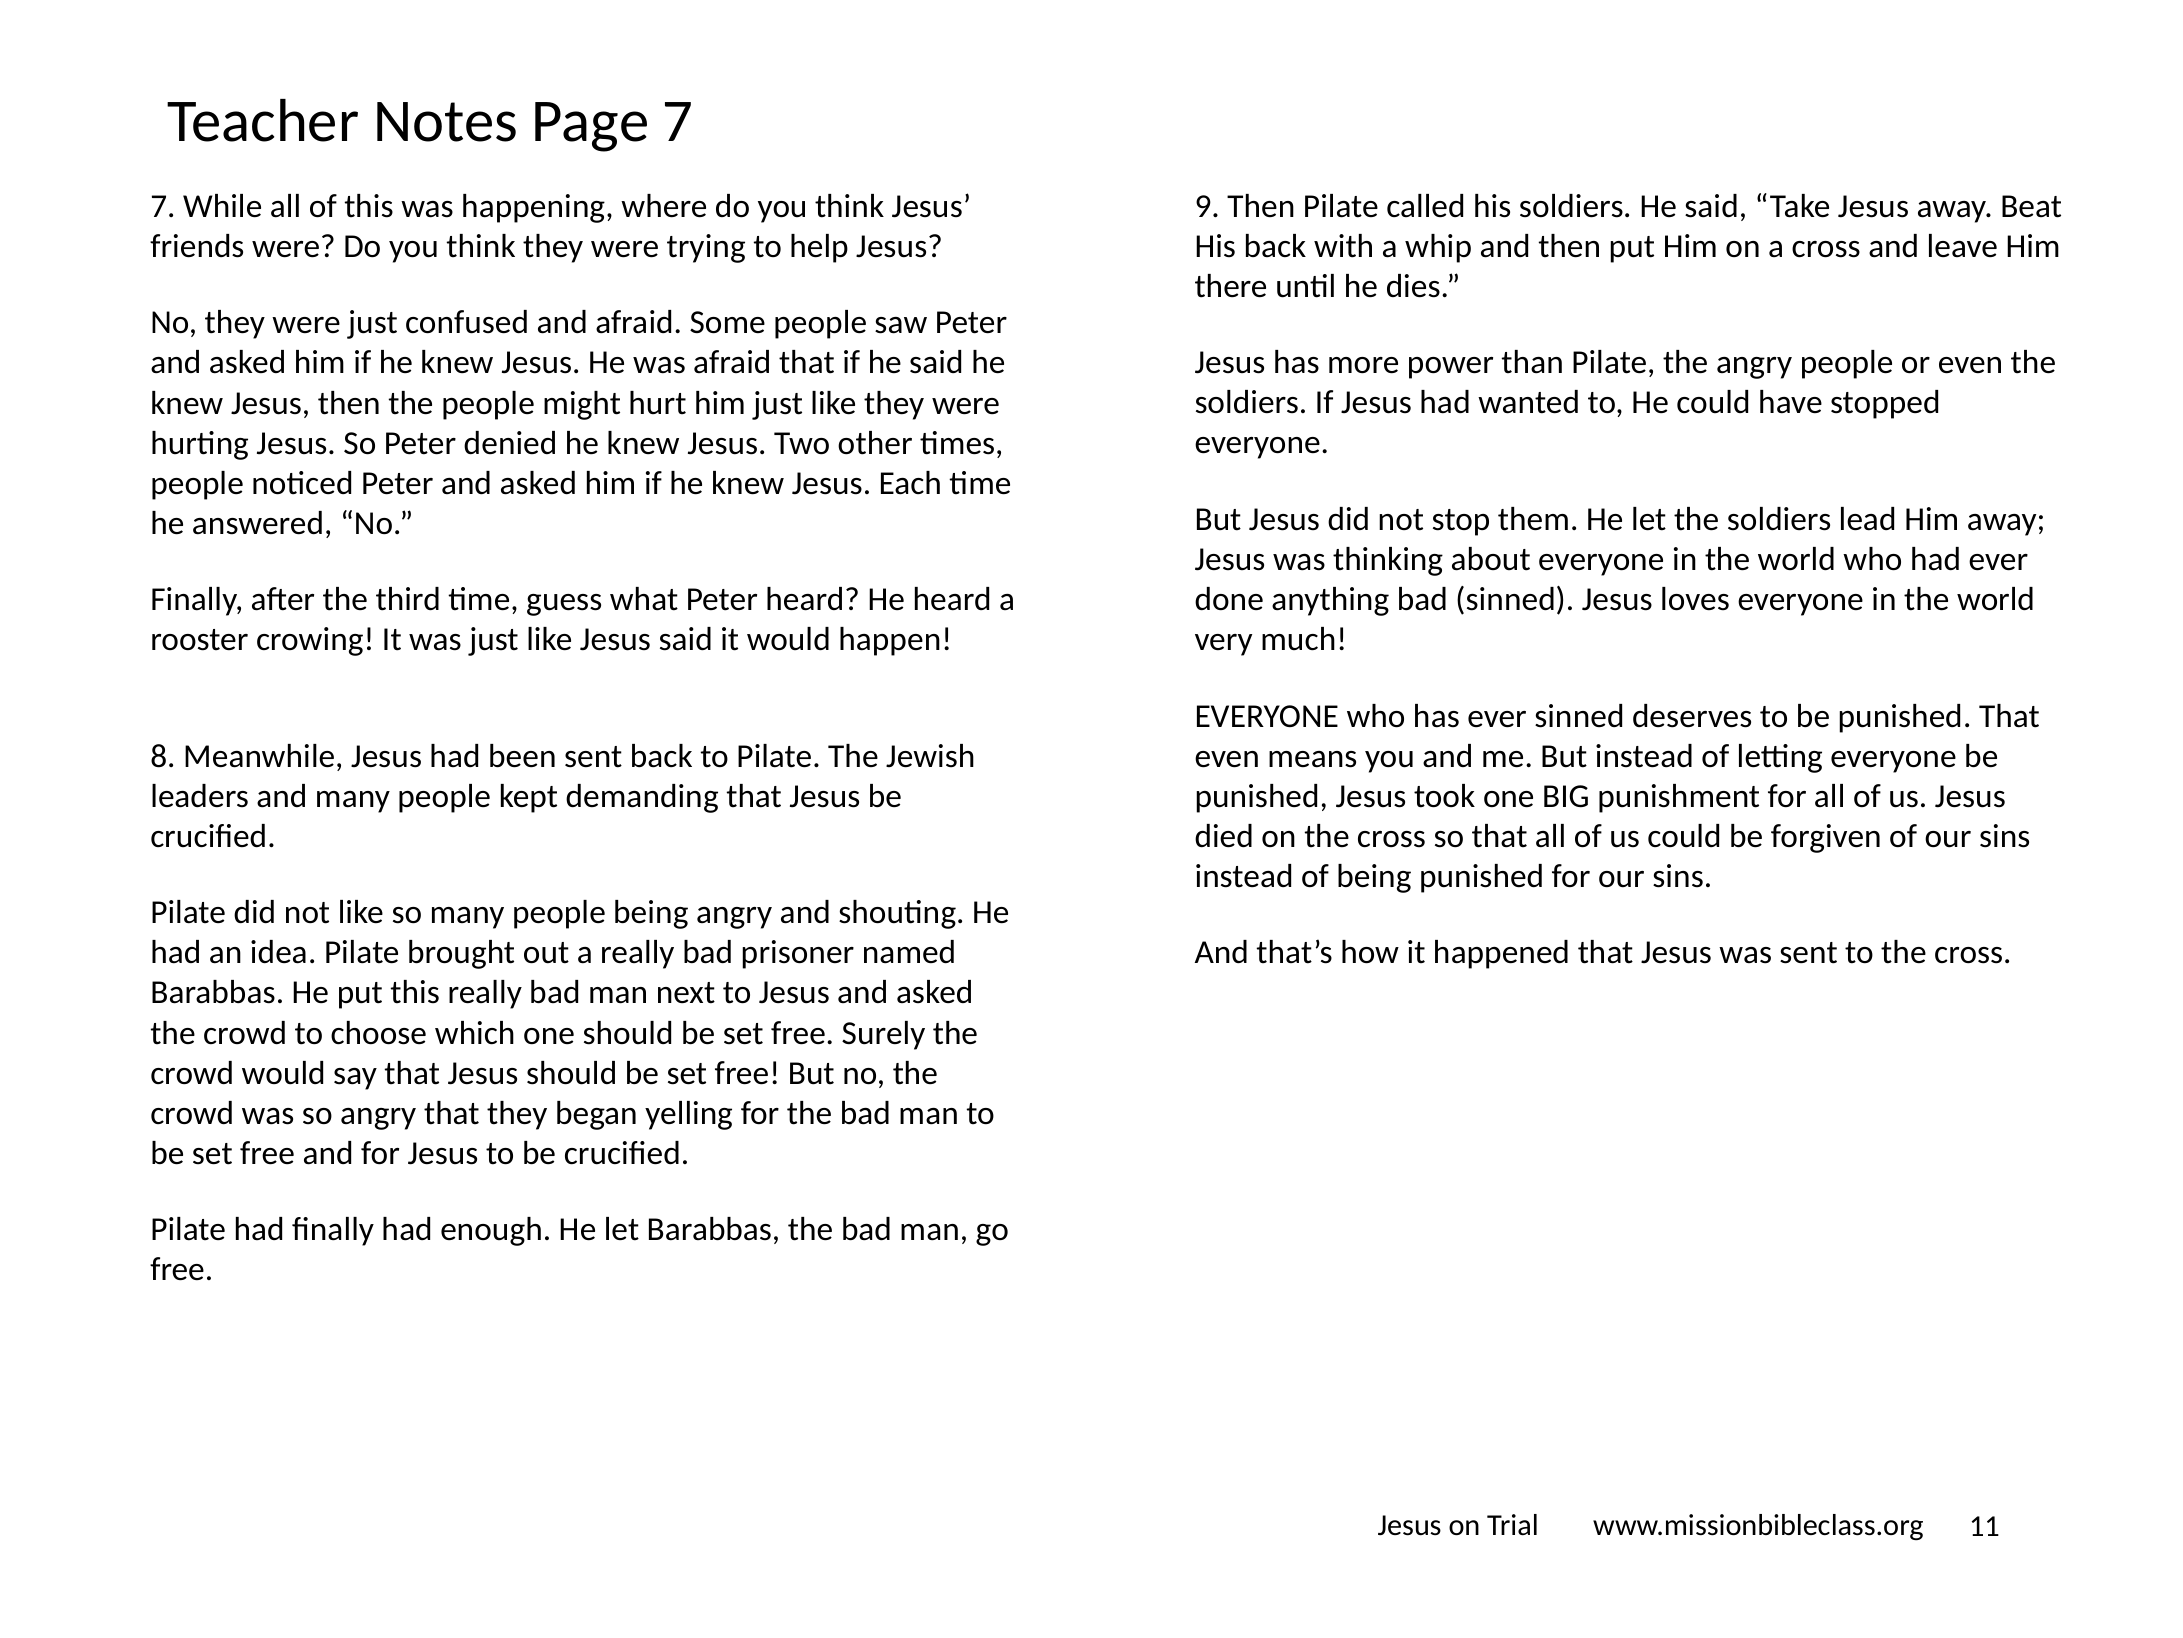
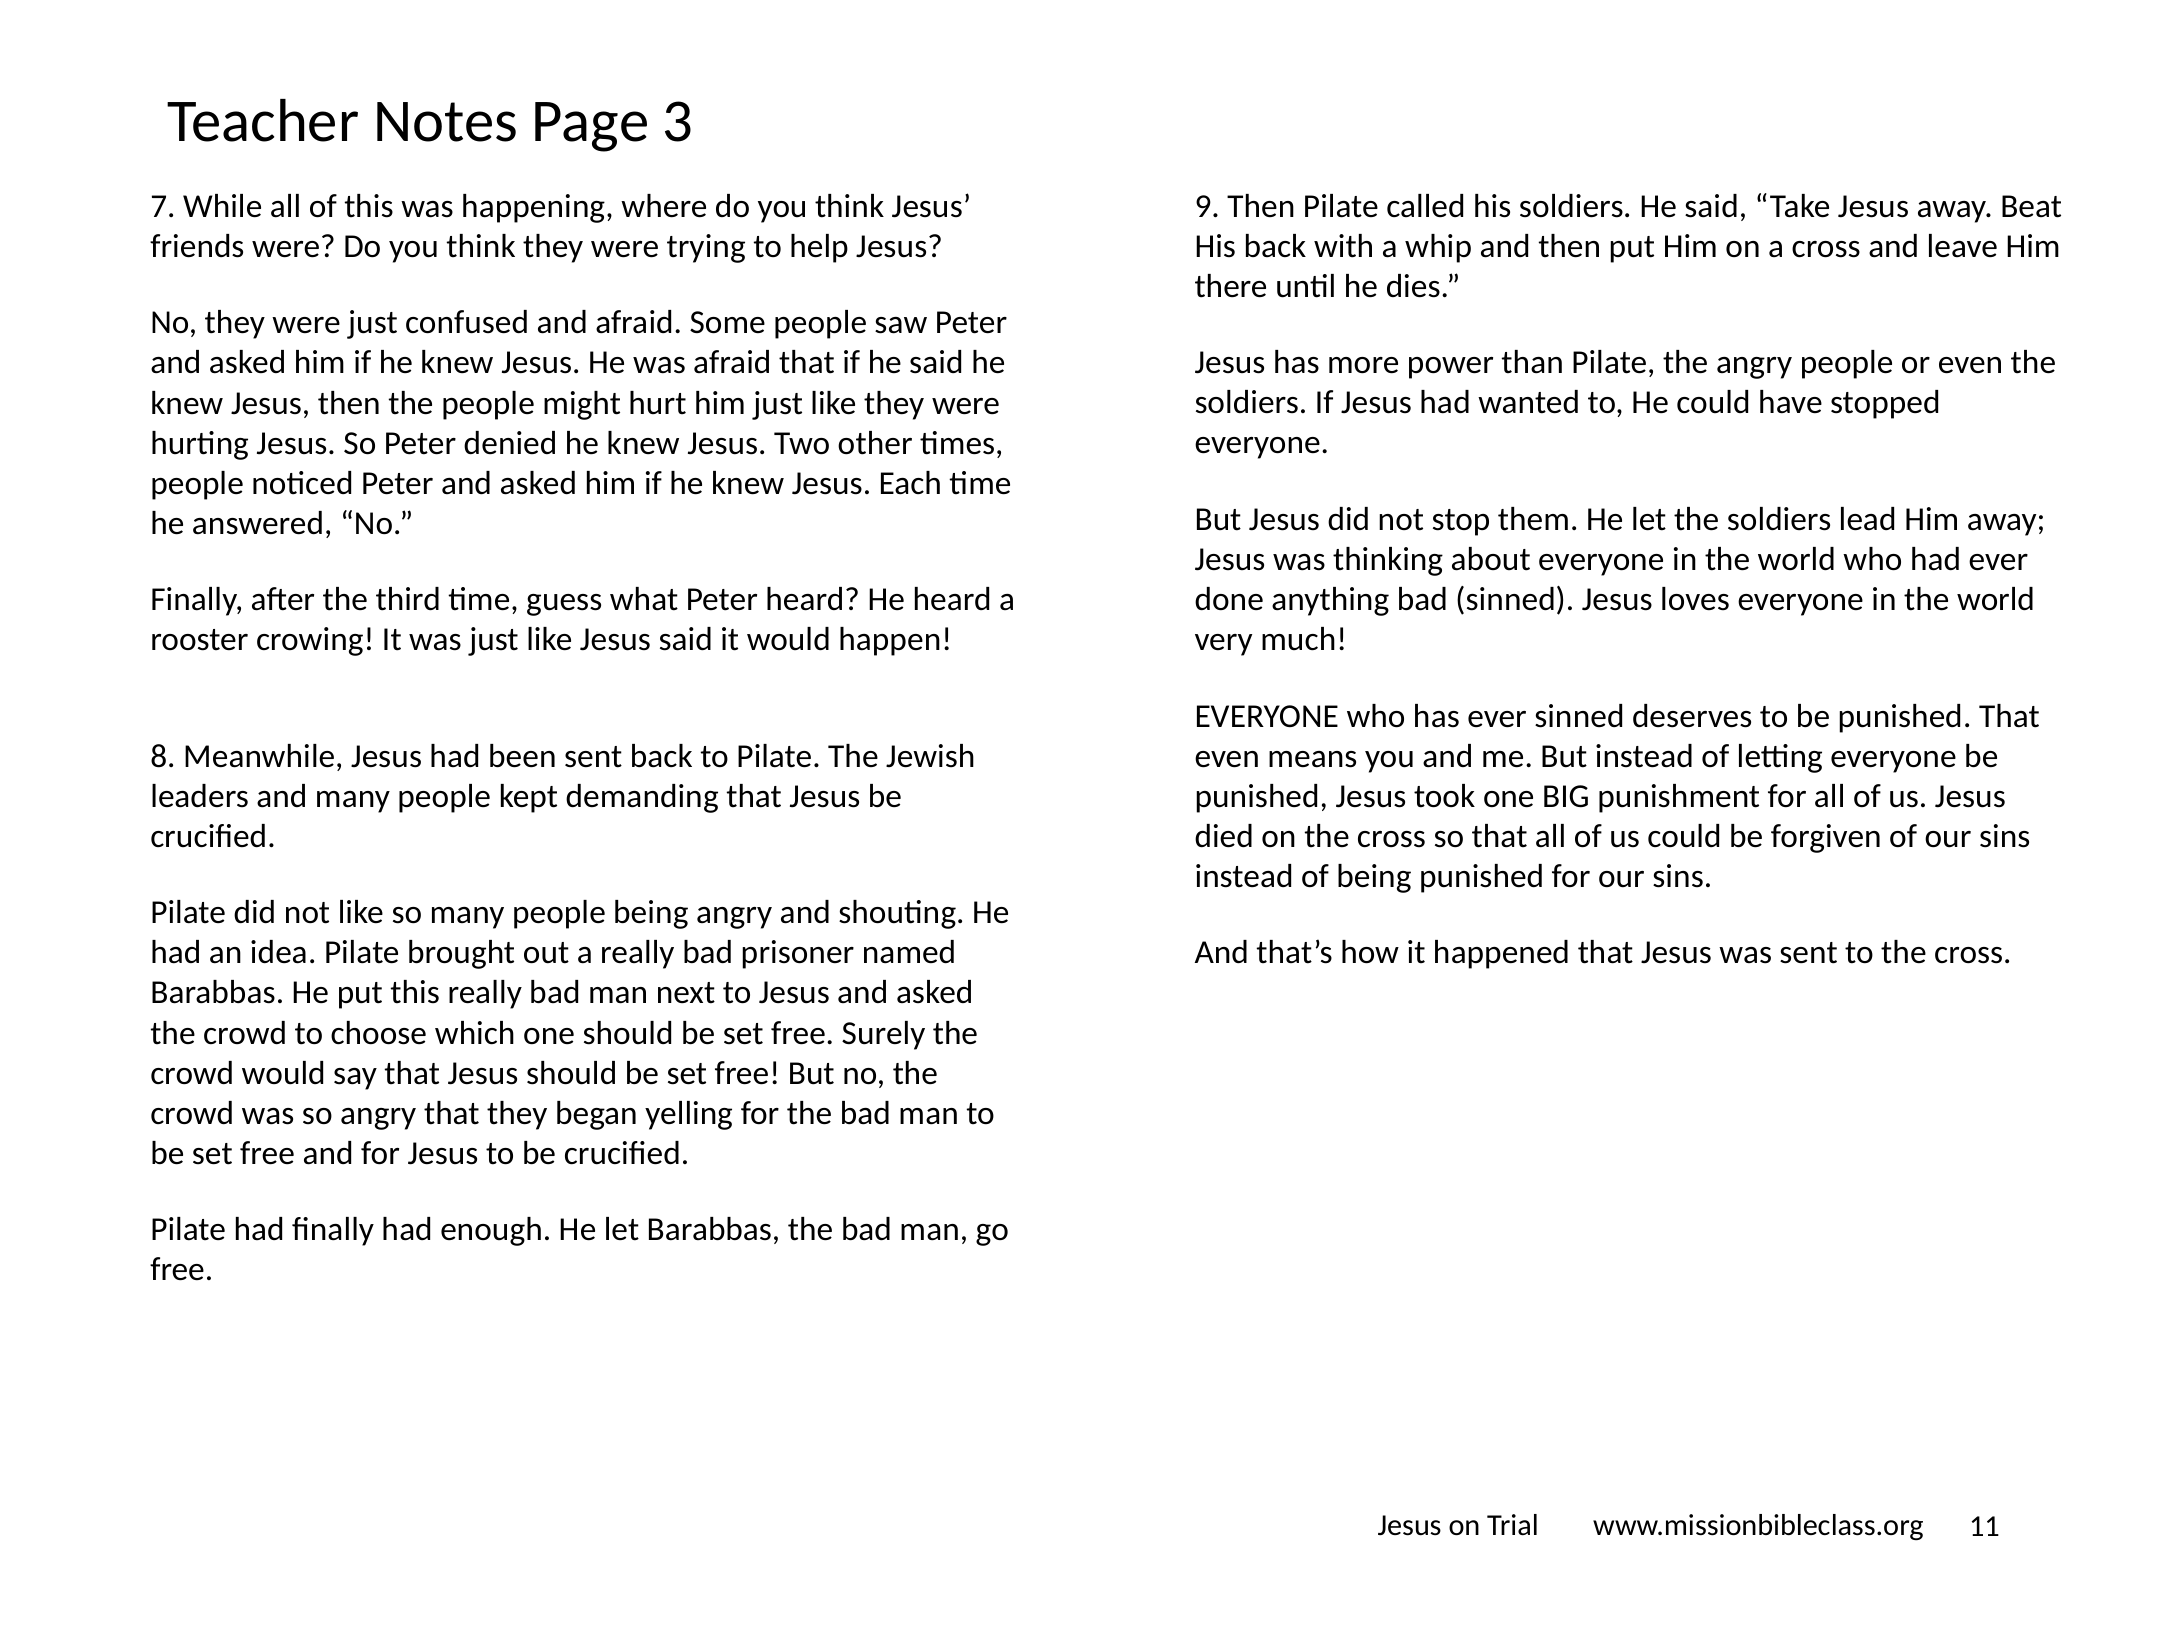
Page 7: 7 -> 3 (678, 121)
